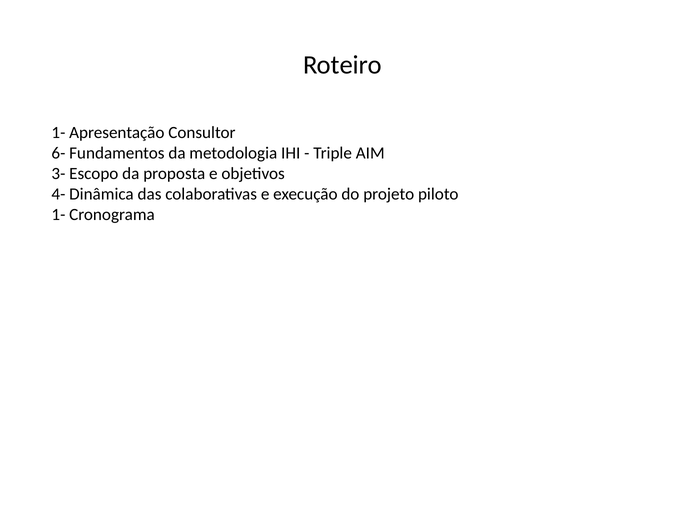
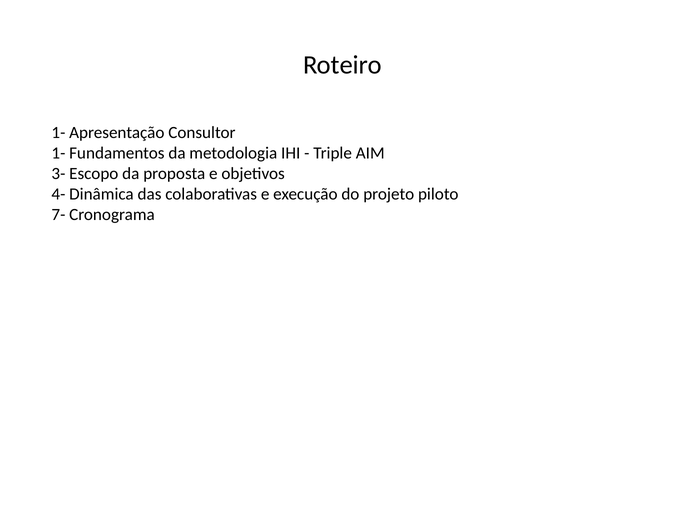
6-: 6- -> 1- (58, 153)
1-: 1- -> 7- (58, 215)
